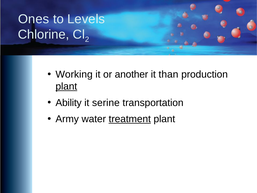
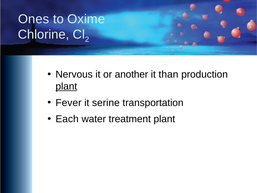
Levels: Levels -> Oxime (86, 19)
Working: Working -> Nervous (74, 74)
Ability: Ability -> Fever (69, 103)
Army: Army -> Each (67, 119)
treatment underline: present -> none (130, 119)
